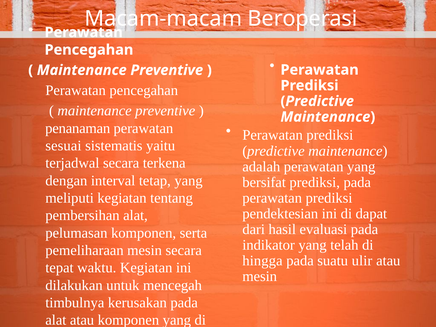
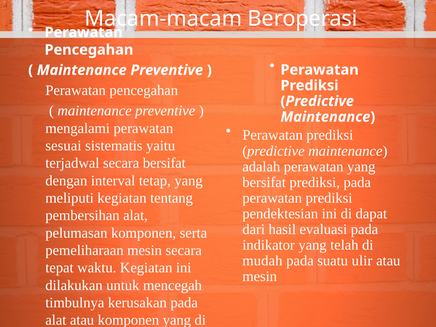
penanaman: penanaman -> mengalami (78, 128)
secara terkena: terkena -> bersifat (164, 163)
hingga: hingga -> mudah (262, 261)
